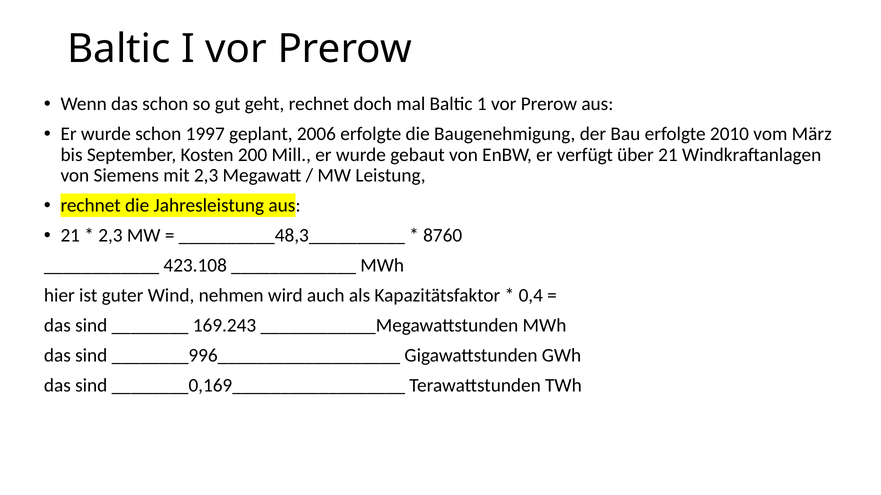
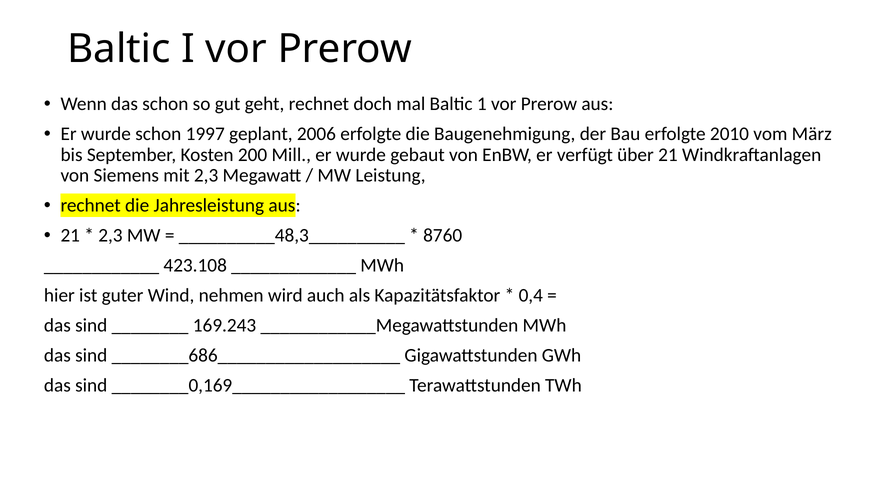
________996___________________: ________996___________________ -> ________686___________________ (256, 356)
